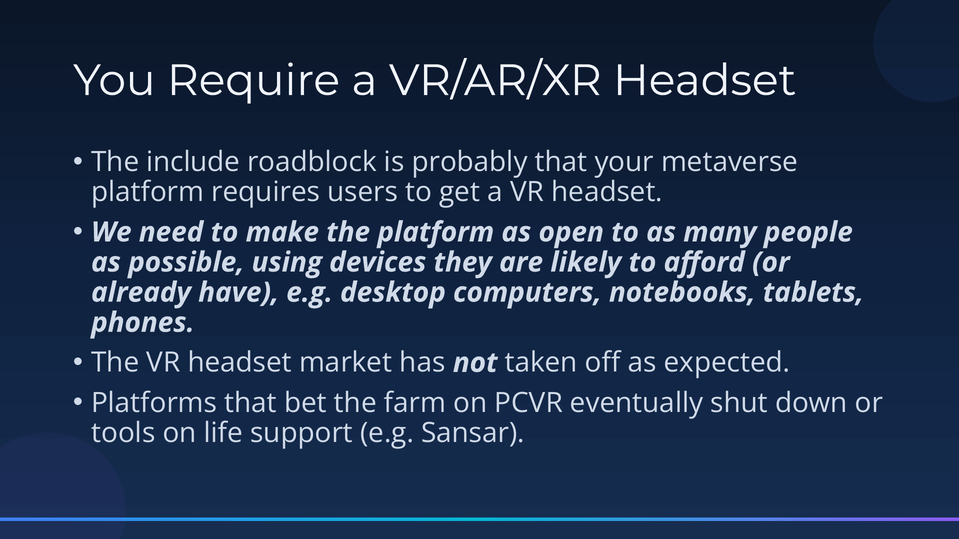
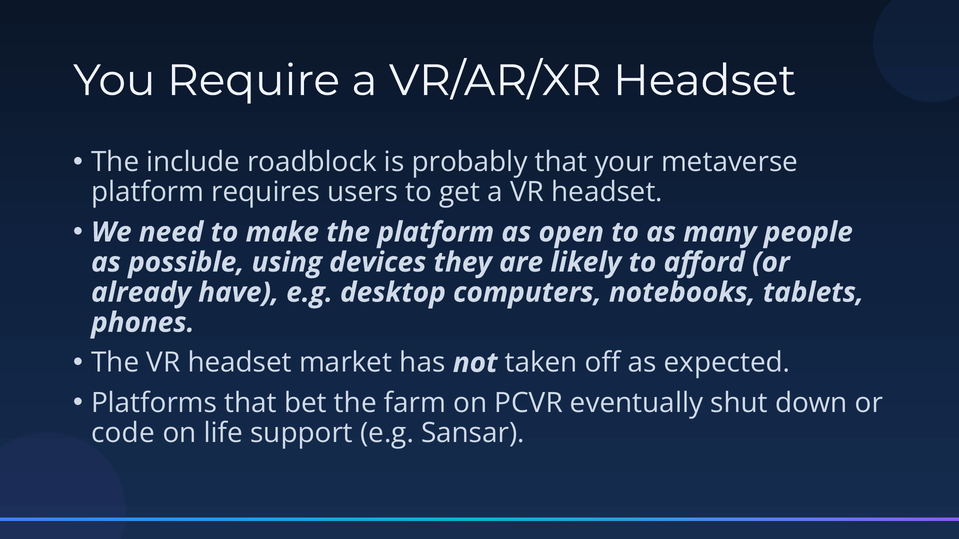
tools: tools -> code (123, 433)
